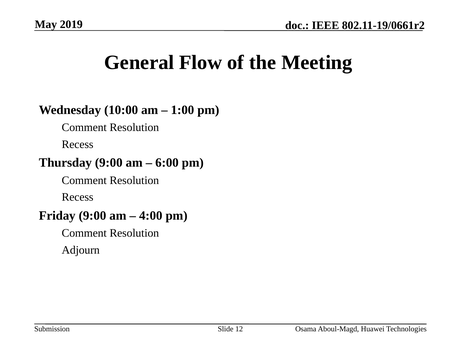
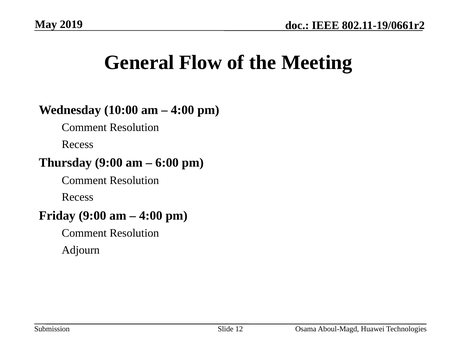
1:00: 1:00 -> 4:00 (183, 110)
